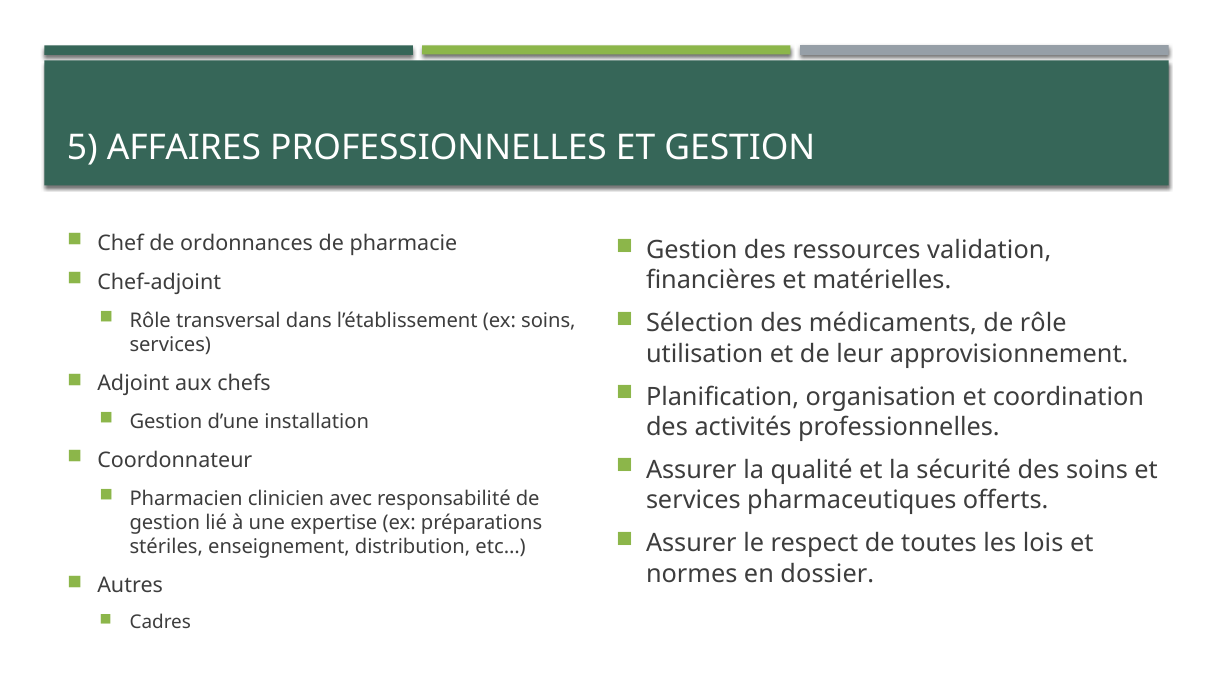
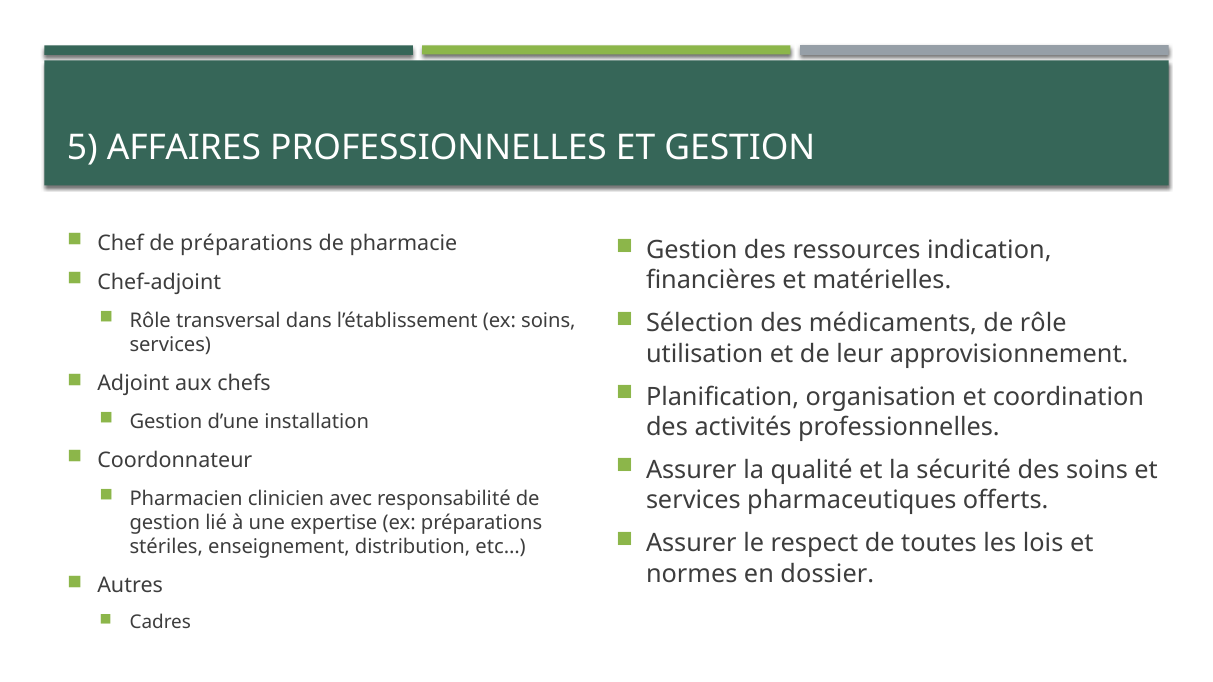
de ordonnances: ordonnances -> préparations (246, 243)
validation: validation -> indication (989, 250)
